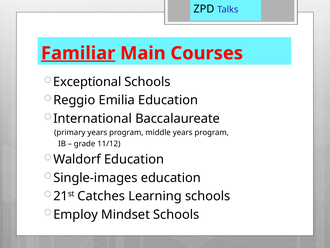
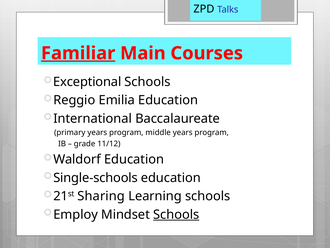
Single-images: Single-images -> Single-schools (96, 177)
Catches: Catches -> Sharing (101, 196)
Schools underline: none -> present (176, 214)
